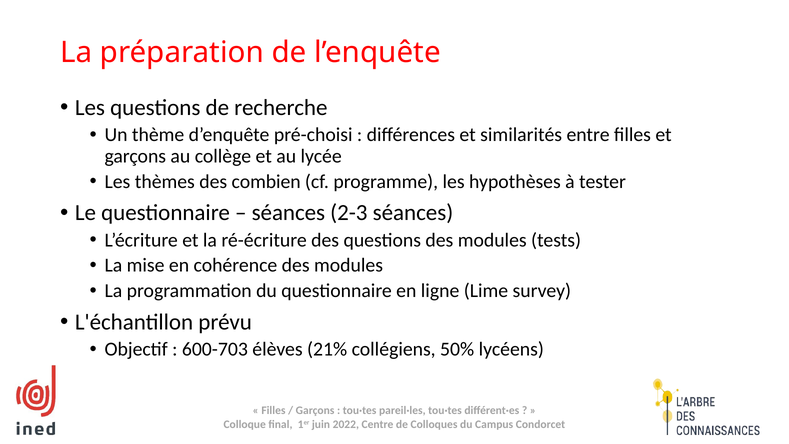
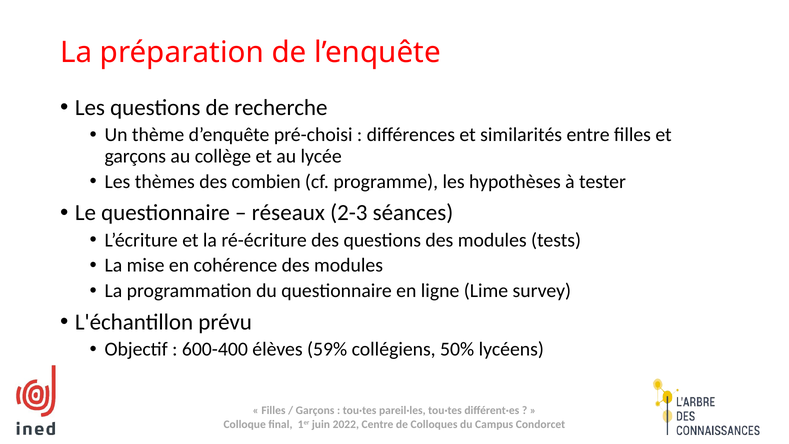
séances: séances -> réseaux (288, 213)
600-703: 600-703 -> 600-400 (215, 349)
21%: 21% -> 59% (327, 349)
